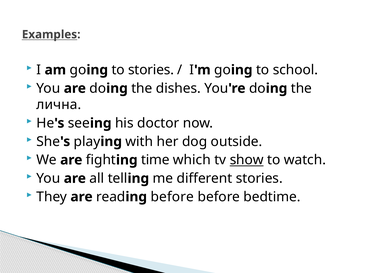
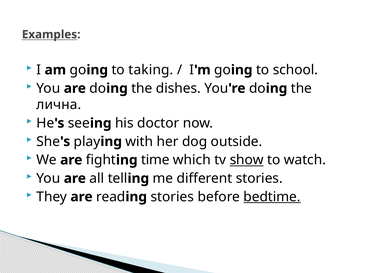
to stories: stories -> taking (151, 70)
before: before -> stories (172, 197)
bedtime underline: none -> present (272, 197)
